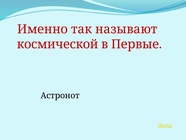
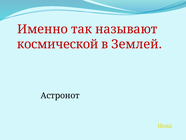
Первые: Первые -> Землей (137, 44)
